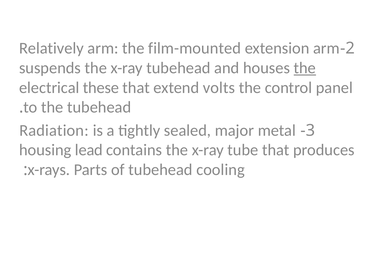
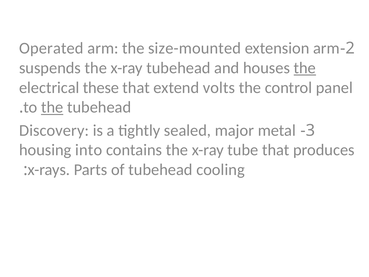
Relatively: Relatively -> Operated (51, 48)
film-mounted: film-mounted -> size-mounted (195, 48)
the underline: none -> present (52, 107)
Radiation: Radiation -> Discovery (54, 130)
lead: lead -> into (89, 150)
